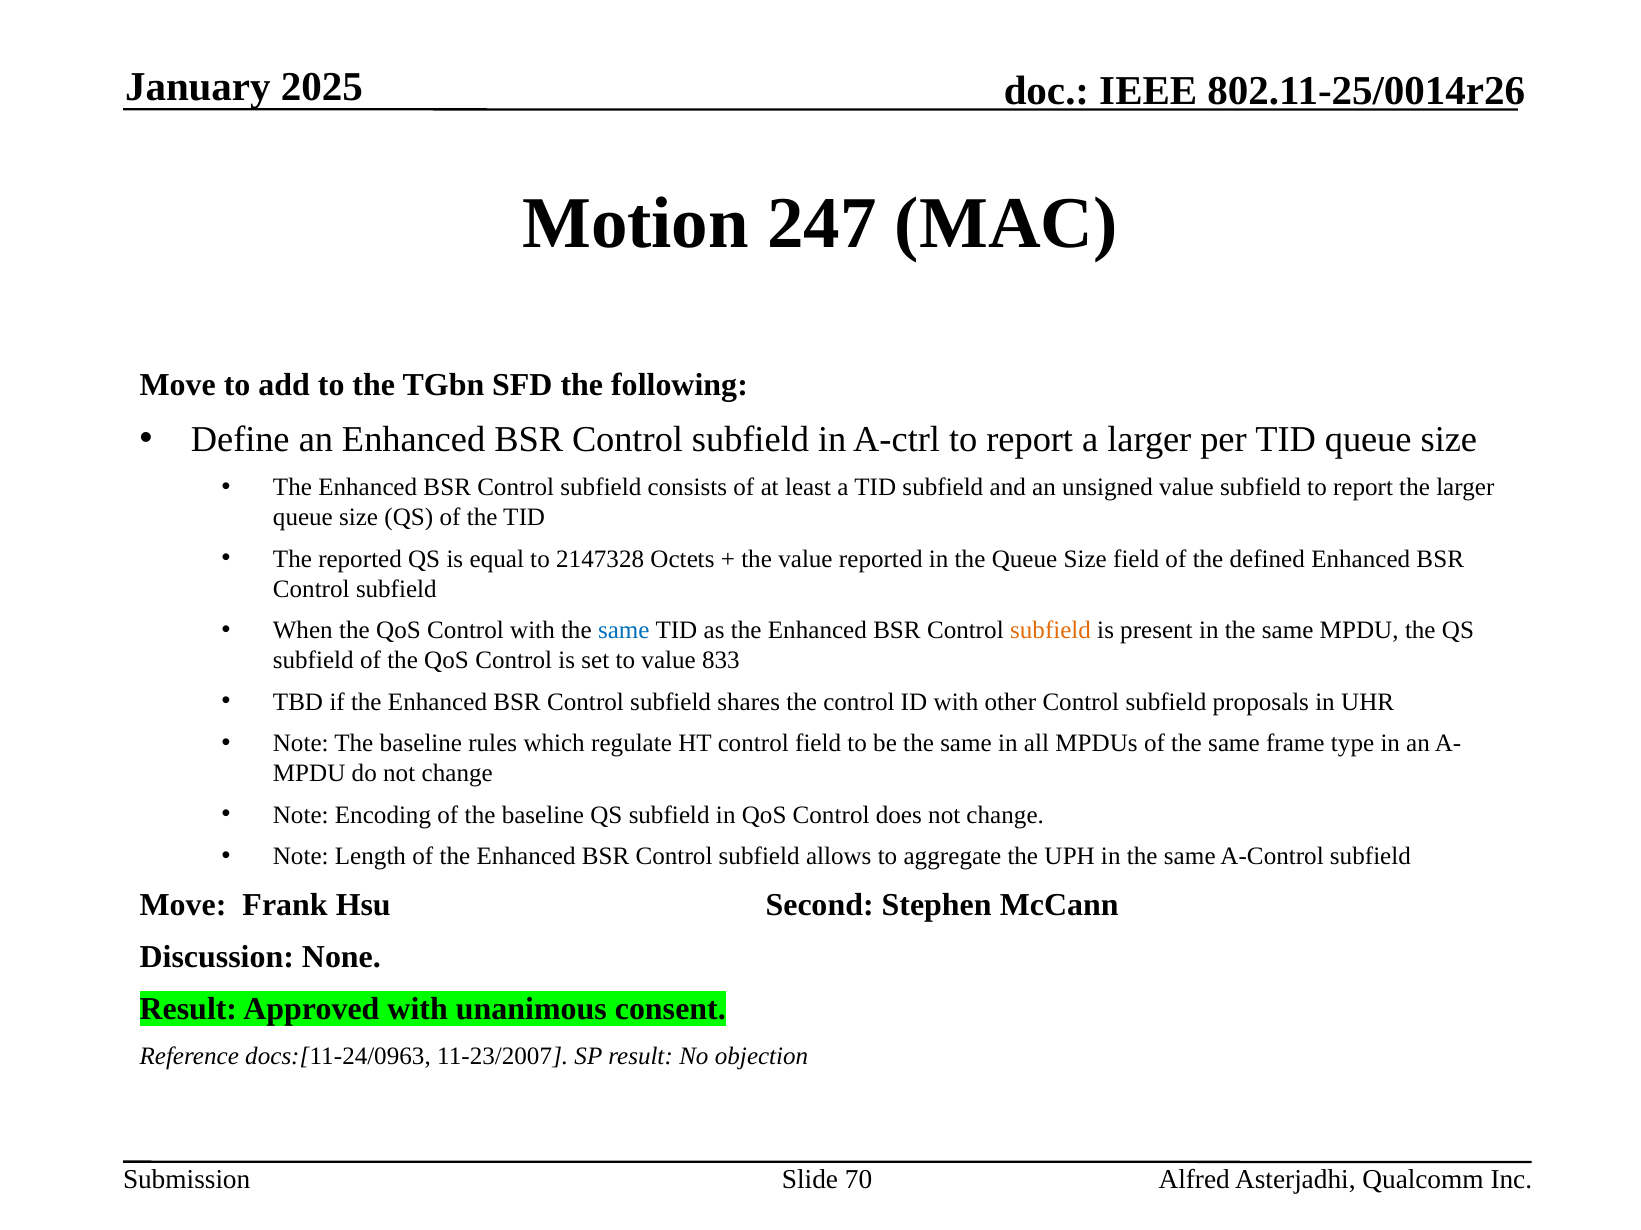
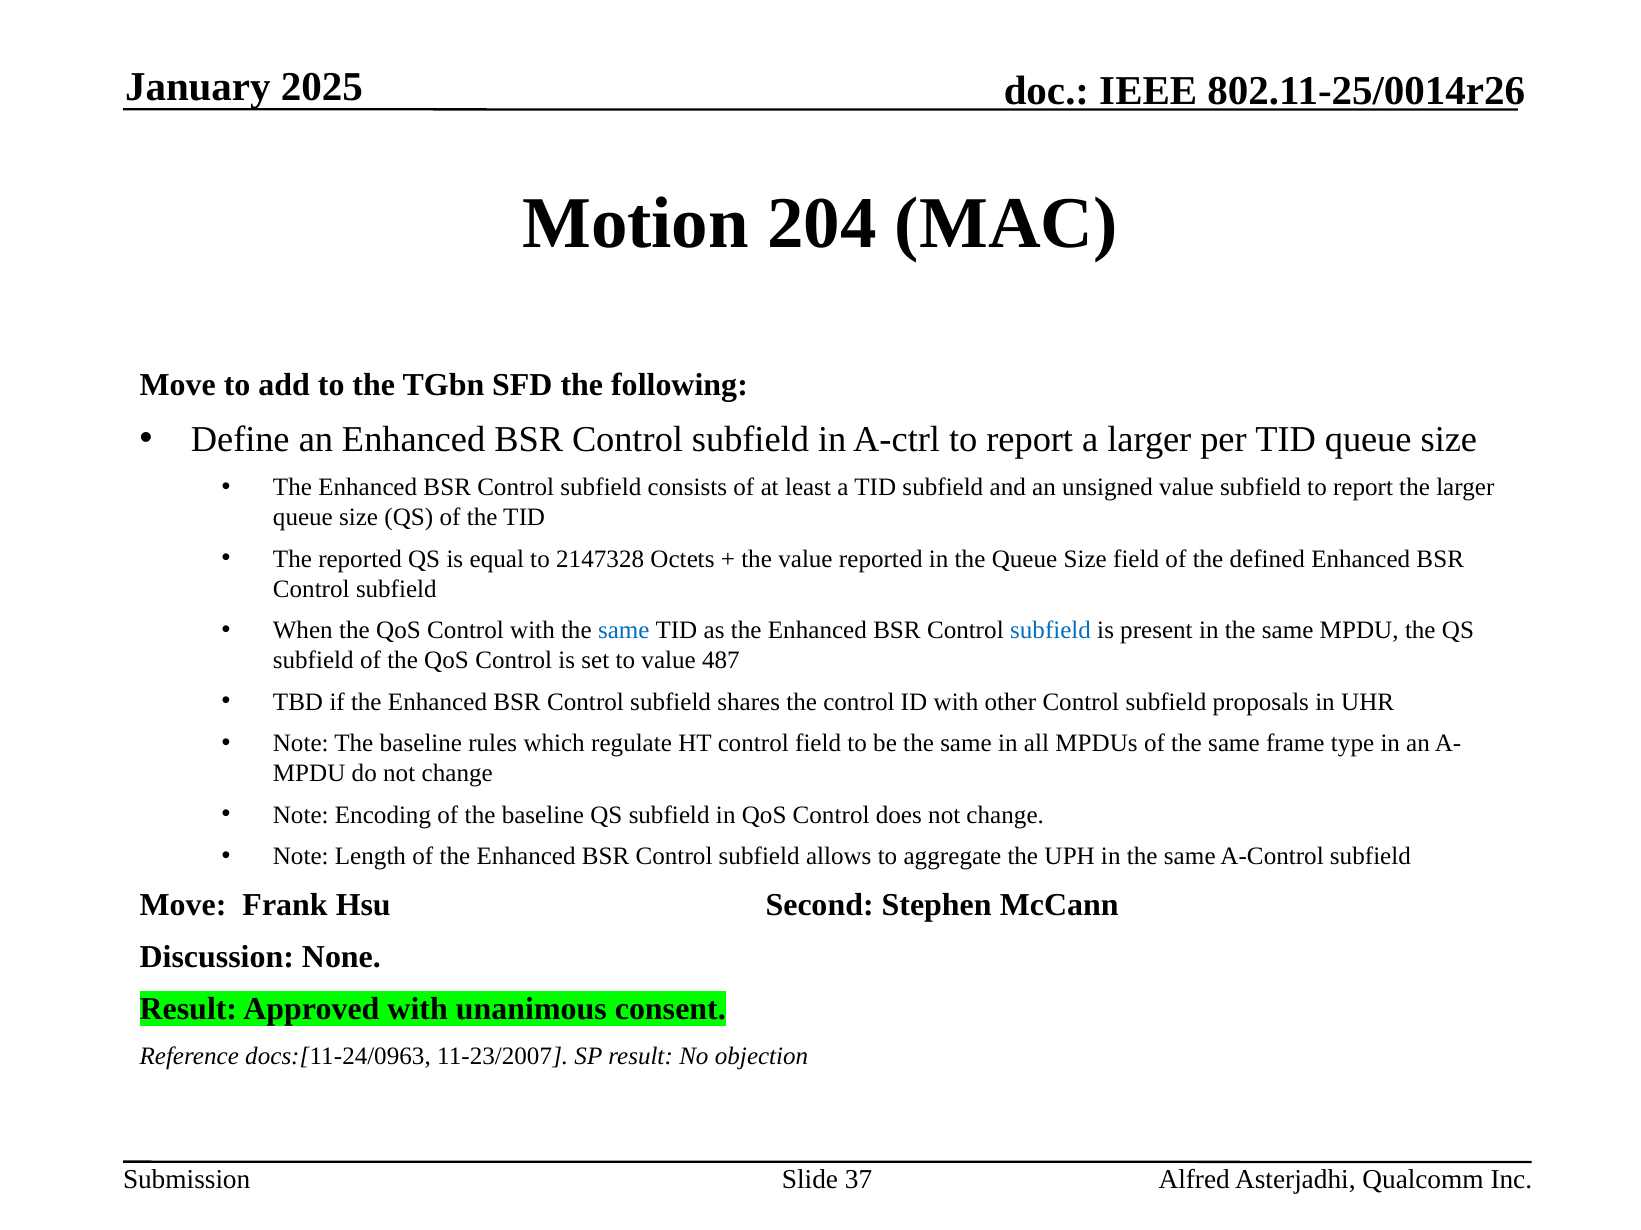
247: 247 -> 204 (822, 224)
subfield colour: orange -> blue (1051, 631)
833: 833 -> 487 (721, 661)
70: 70 -> 37 (859, 1180)
